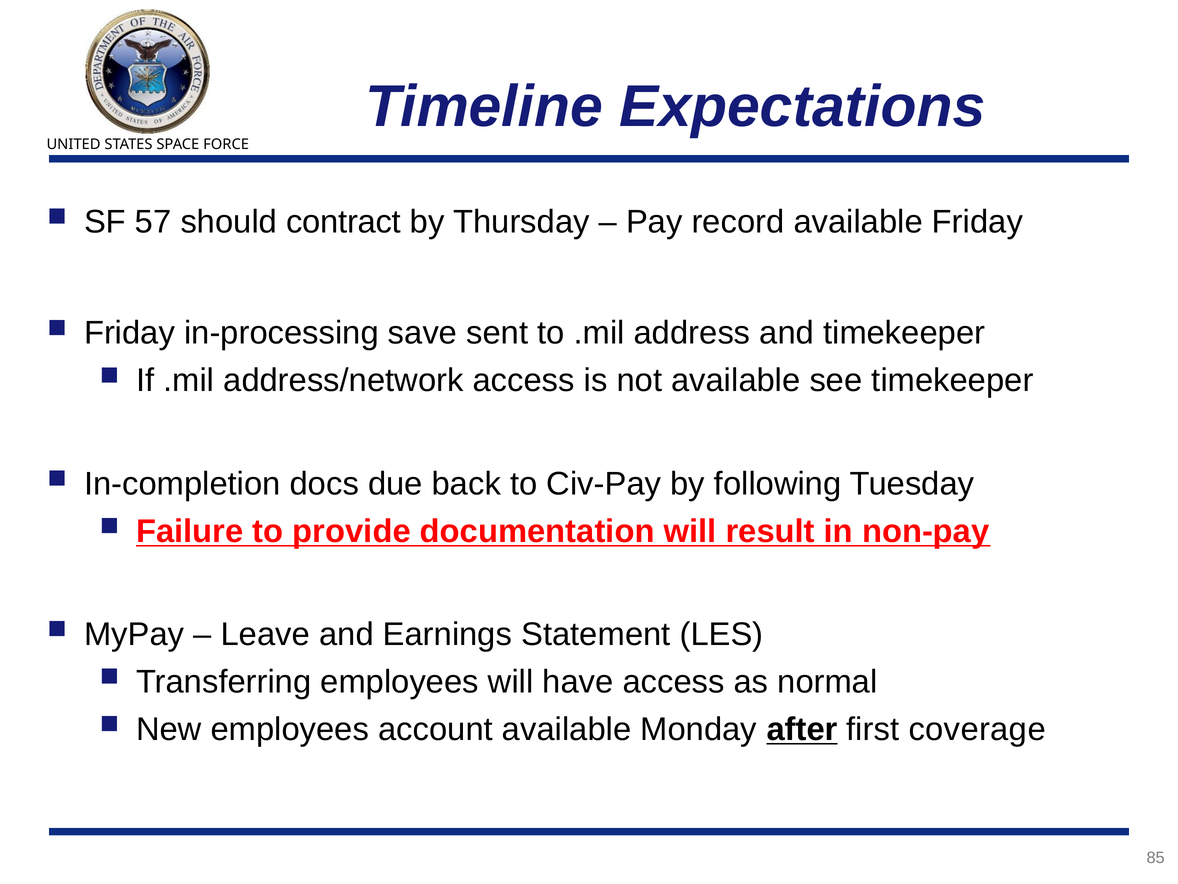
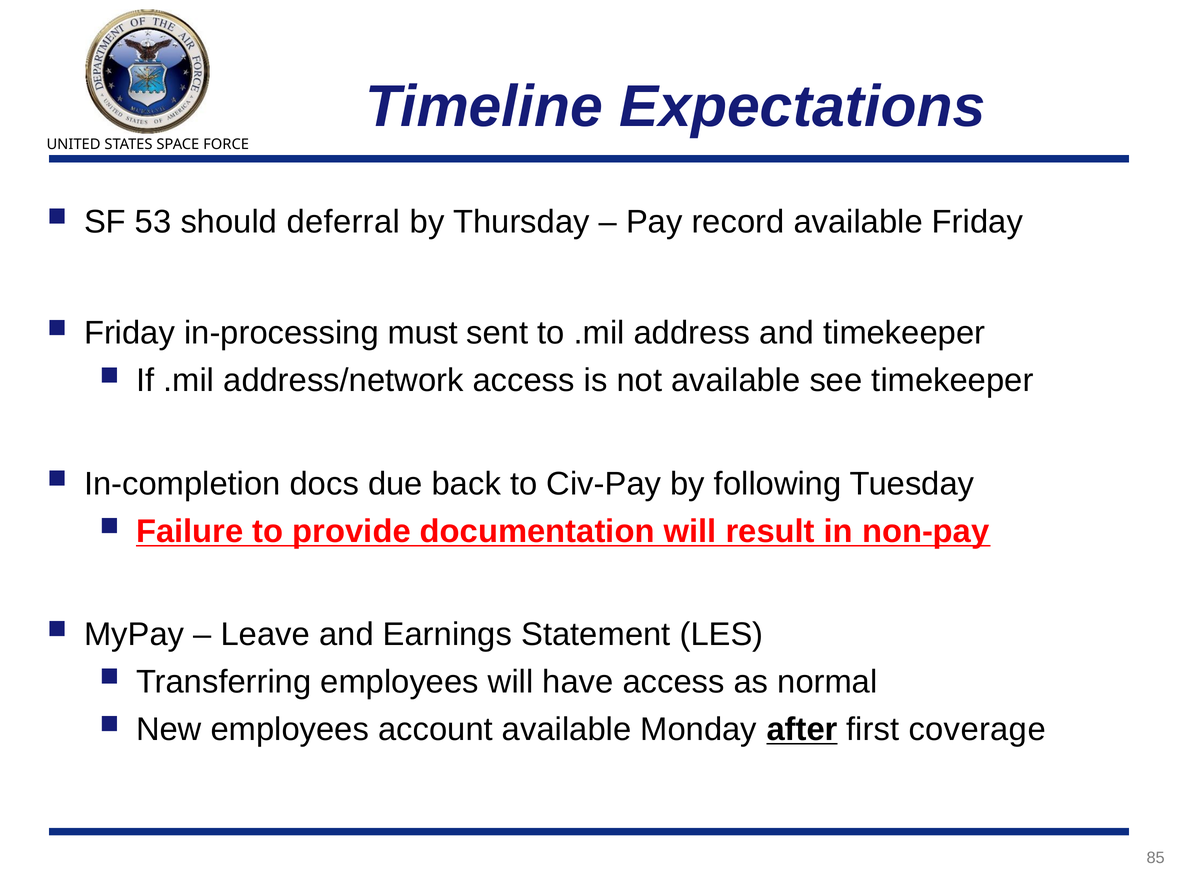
57: 57 -> 53 (153, 222)
contract: contract -> deferral (343, 222)
save: save -> must (423, 333)
